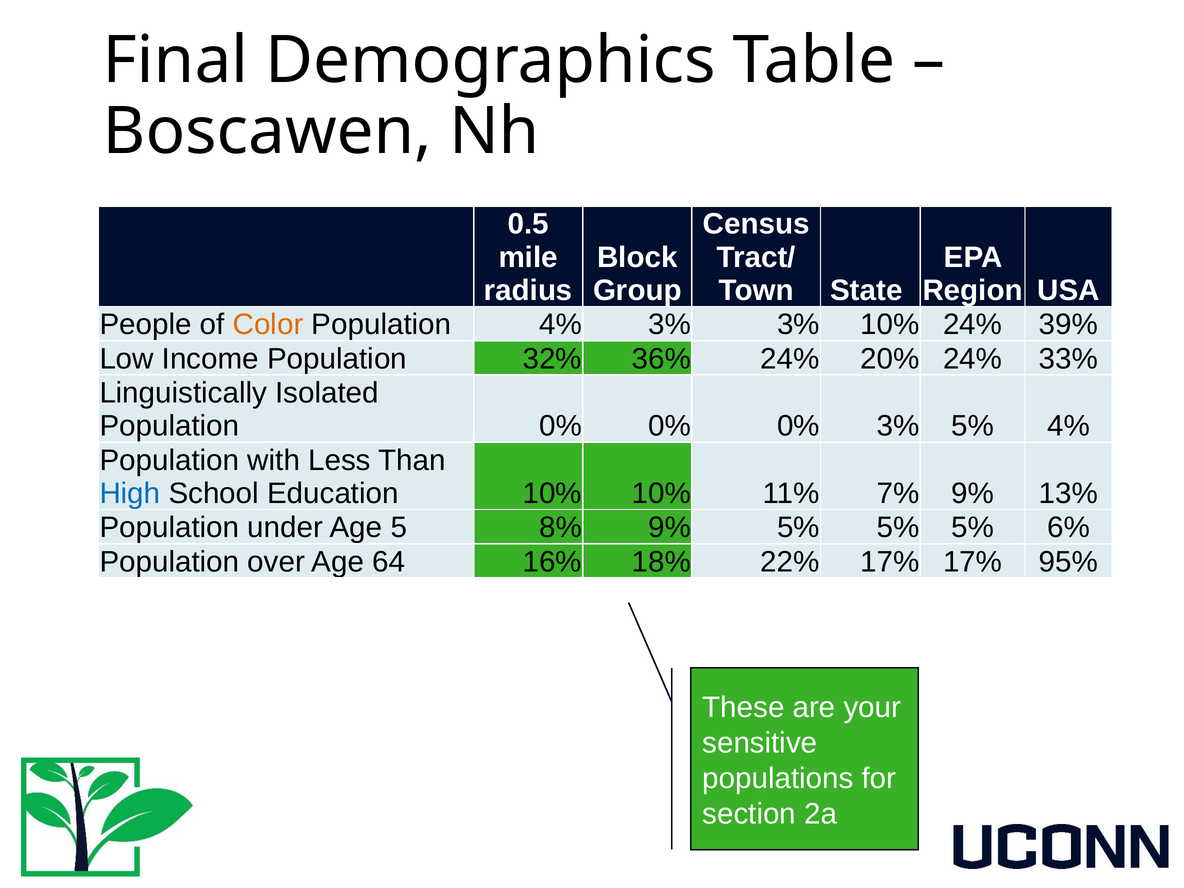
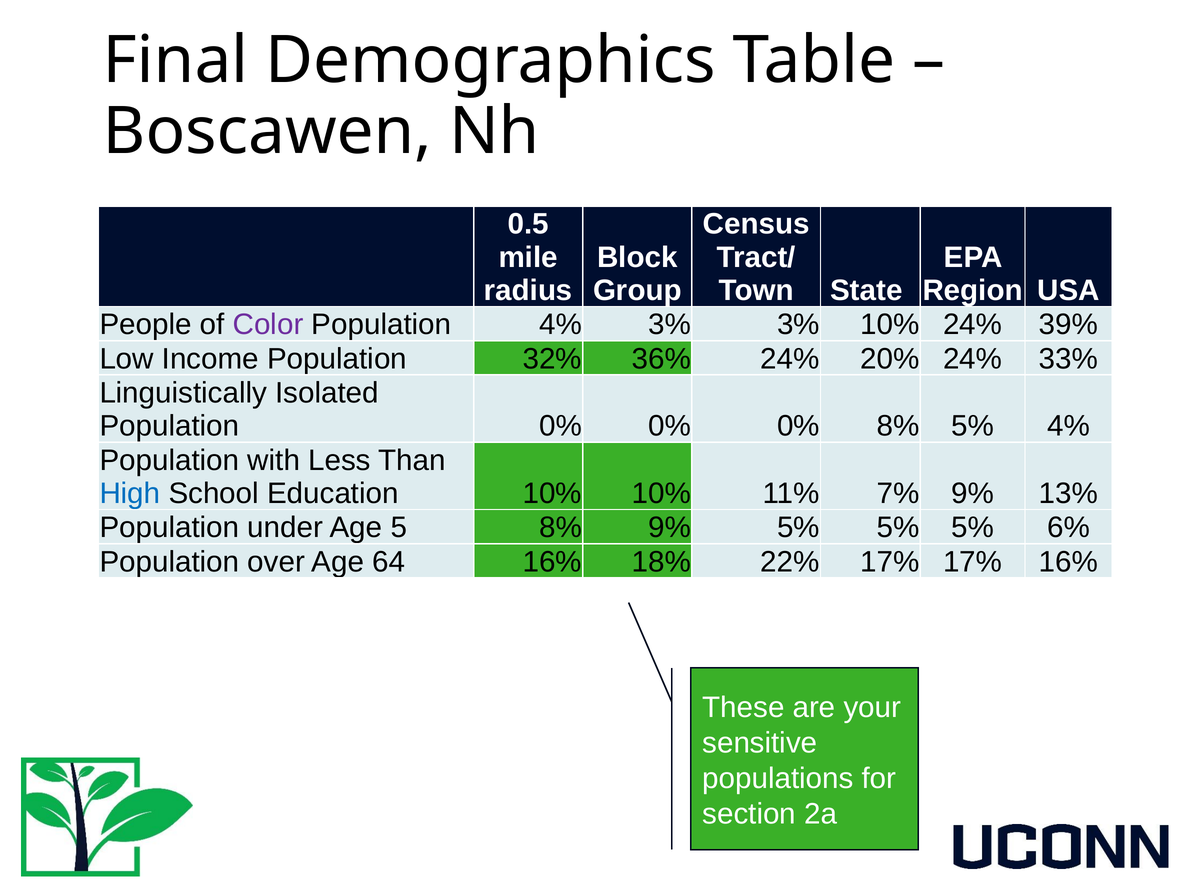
Color colour: orange -> purple (268, 325)
0% 3%: 3% -> 8% (898, 426)
17% 95%: 95% -> 16% (1069, 562)
